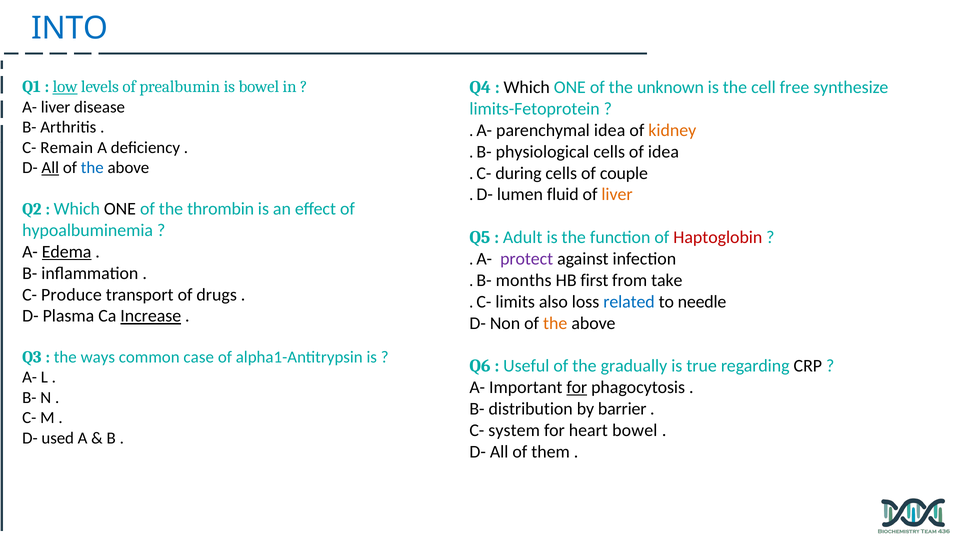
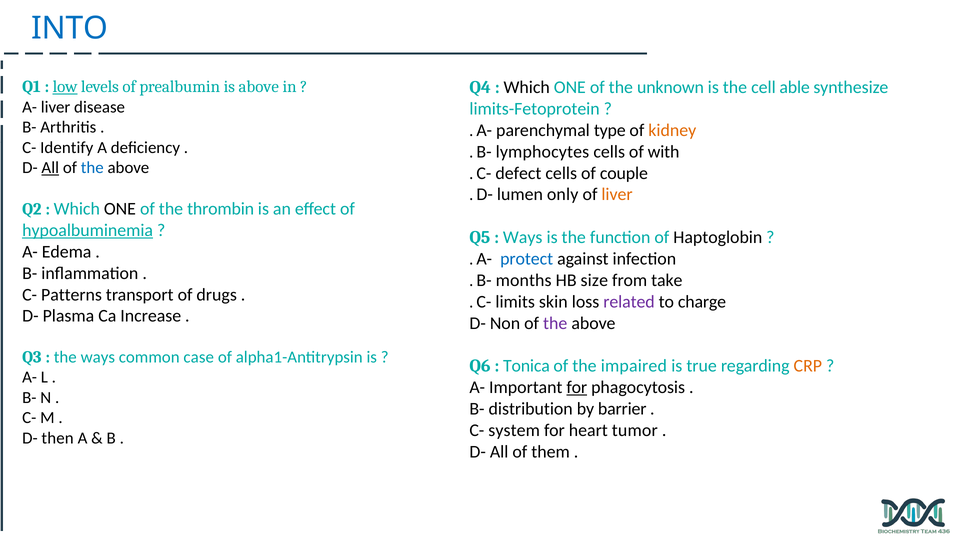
is bowel: bowel -> above (259, 87)
free: free -> able (795, 87)
parenchymal idea: idea -> type (610, 130)
Remain: Remain -> Identify (67, 147)
physiological: physiological -> lymphocytes (542, 152)
of idea: idea -> with (664, 152)
during: during -> defect (518, 173)
fluid: fluid -> only (563, 195)
hypoalbuminemia underline: none -> present (88, 230)
Adult: Adult -> Ways (523, 237)
Haptoglobin colour: red -> black (718, 237)
Edema underline: present -> none (67, 252)
protect colour: purple -> blue (527, 259)
first: first -> size (594, 280)
Produce: Produce -> Patterns (72, 295)
also: also -> skin (553, 302)
related colour: blue -> purple (629, 302)
needle: needle -> charge (702, 302)
Increase underline: present -> none (151, 316)
the colour: orange -> purple (555, 323)
Useful: Useful -> Tonica (526, 366)
gradually: gradually -> impaired (634, 366)
CRP colour: black -> orange (808, 366)
heart bowel: bowel -> tumor (635, 430)
used: used -> then (58, 438)
